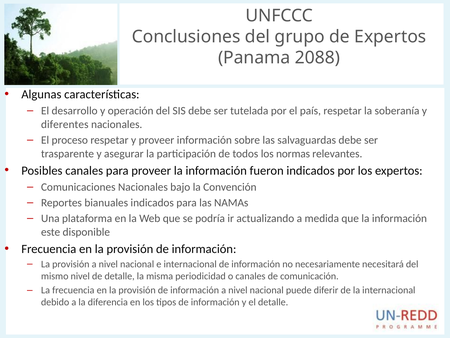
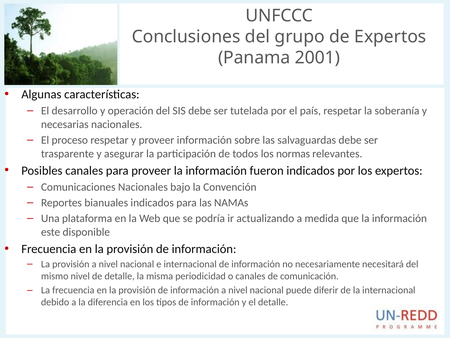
2088: 2088 -> 2001 (318, 58)
diferentes: diferentes -> necesarias (65, 124)
